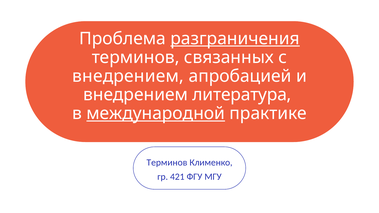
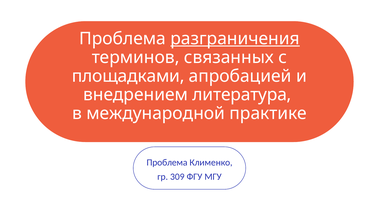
внедрением: внедрением -> площадками (128, 76)
международной underline: present -> none (156, 114)
Терминов: Терминов -> Проблема (167, 163)
421: 421 -> 309 (177, 177)
